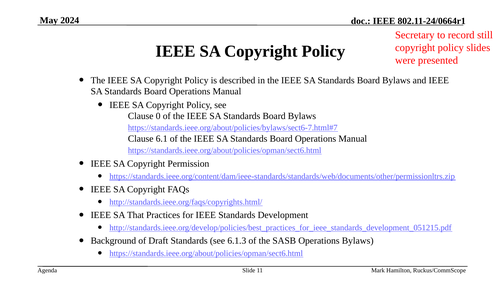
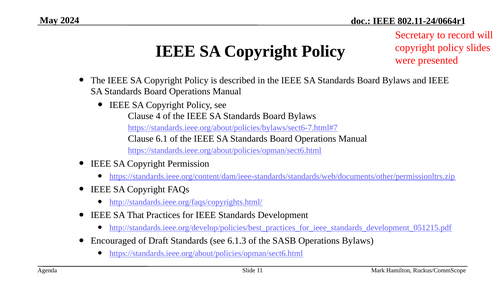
still: still -> will (485, 35)
0: 0 -> 4 (158, 116)
Background: Background -> Encouraged (113, 241)
